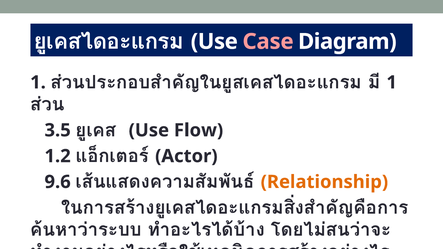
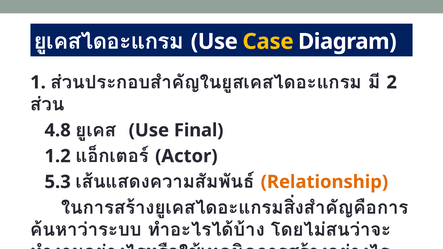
Case colour: pink -> yellow (268, 42)
1: 1 -> 2 (392, 82)
3.5: 3.5 -> 4.8 (58, 130)
Flow: Flow -> Final (199, 130)
9.6: 9.6 -> 5.3 (58, 182)
